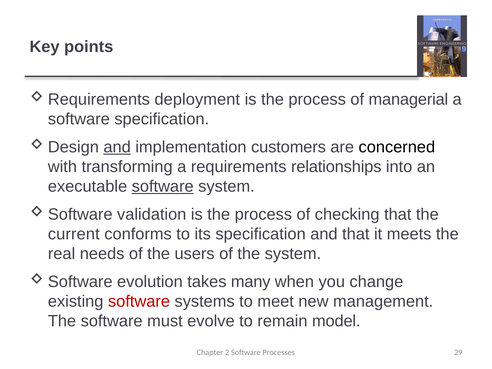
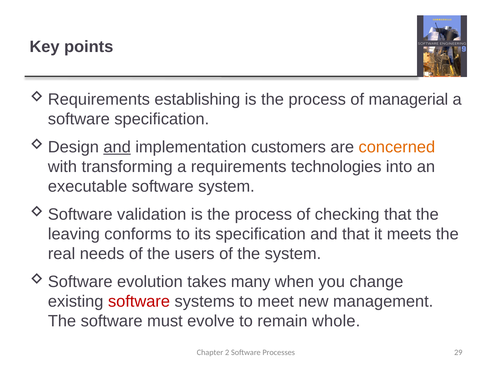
deployment: deployment -> establishing (197, 100)
concerned colour: black -> orange (397, 147)
relationships: relationships -> technologies (336, 167)
software underline: present -> none (163, 186)
current: current -> leaving (74, 234)
model: model -> whole (336, 321)
